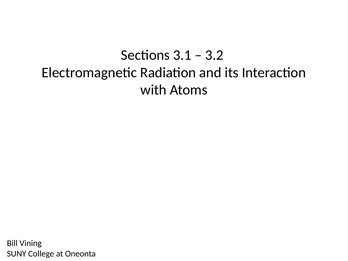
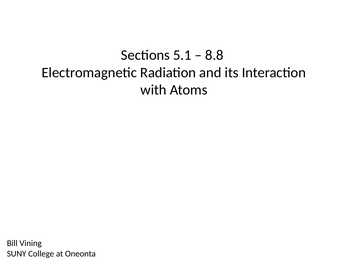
3.1: 3.1 -> 5.1 (182, 55)
3.2: 3.2 -> 8.8 (214, 55)
